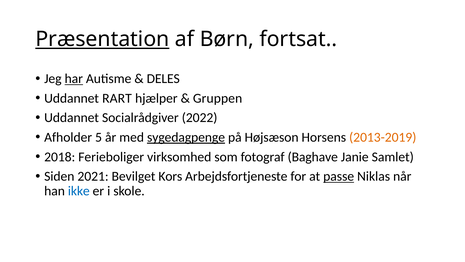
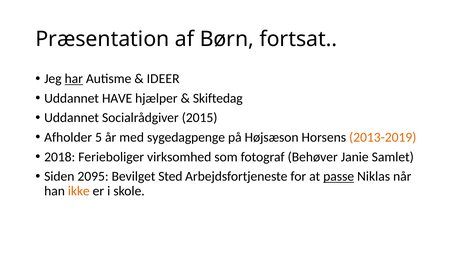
Præsentation underline: present -> none (102, 39)
DELES: DELES -> IDEER (163, 79)
RART: RART -> HAVE (117, 98)
Gruppen: Gruppen -> Skiftedag (218, 98)
2022: 2022 -> 2015 (200, 118)
sygedagpenge underline: present -> none (186, 137)
Baghave: Baghave -> Behøver (313, 157)
2021: 2021 -> 2095 (93, 176)
Kors: Kors -> Sted (170, 176)
ikke colour: blue -> orange (79, 191)
